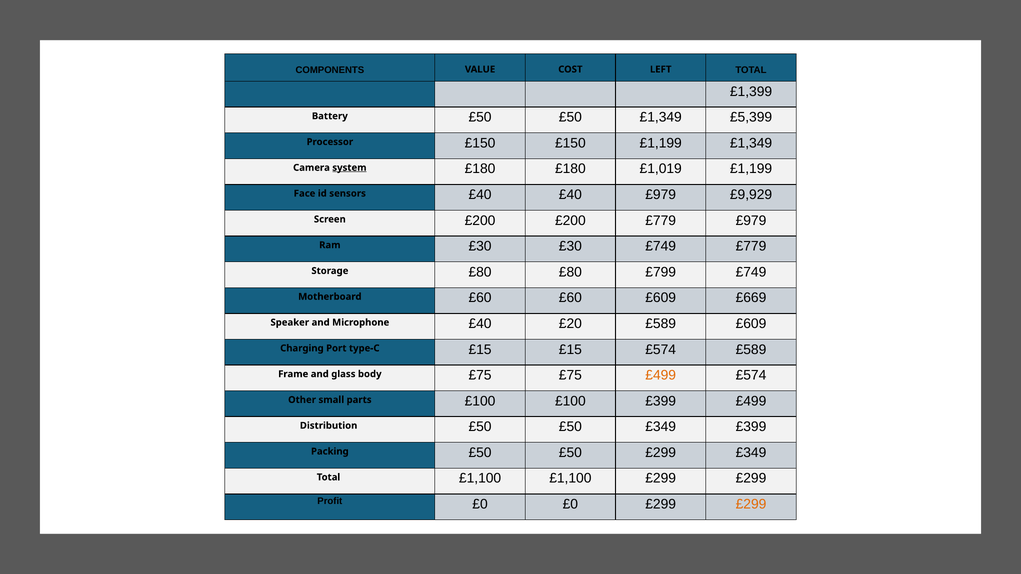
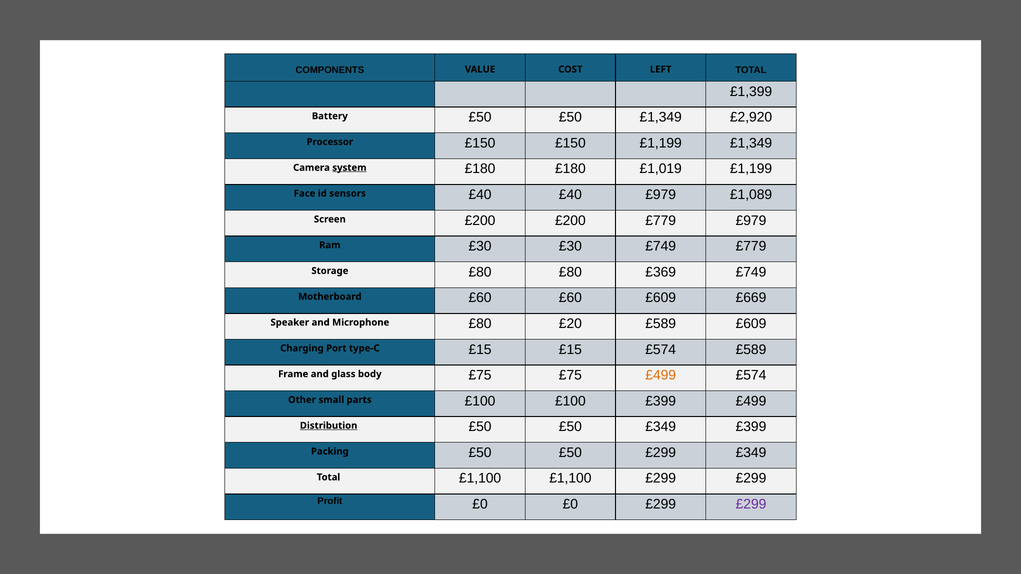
£5,399: £5,399 -> £2,920 (751, 117)
£9,929: £9,929 -> £1,089 (751, 195)
£799: £799 -> £369 (661, 272)
Microphone £40: £40 -> £80 (480, 324)
Distribution underline: none -> present (329, 426)
£299 colour: orange -> purple (751, 504)
